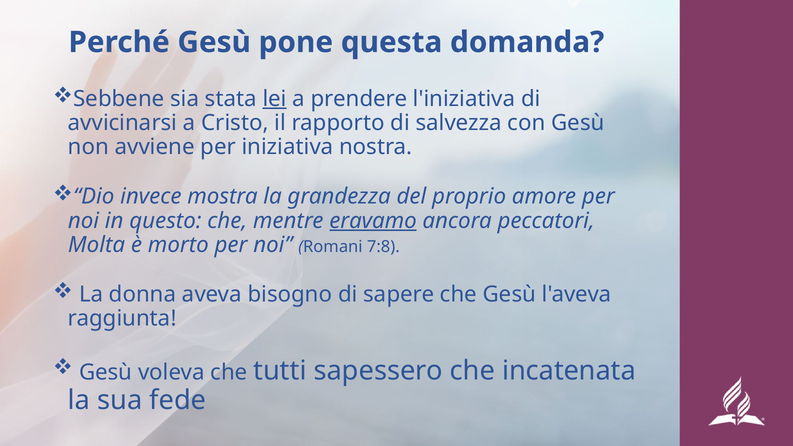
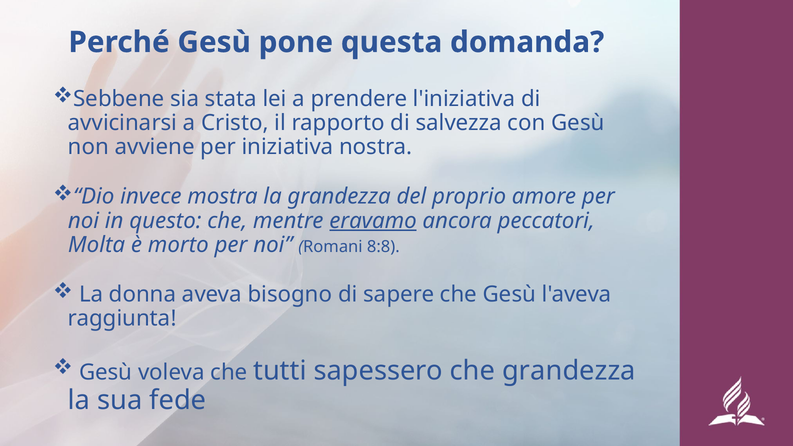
lei underline: present -> none (275, 99)
7:8: 7:8 -> 8:8 (383, 247)
che incatenata: incatenata -> grandezza (569, 371)
